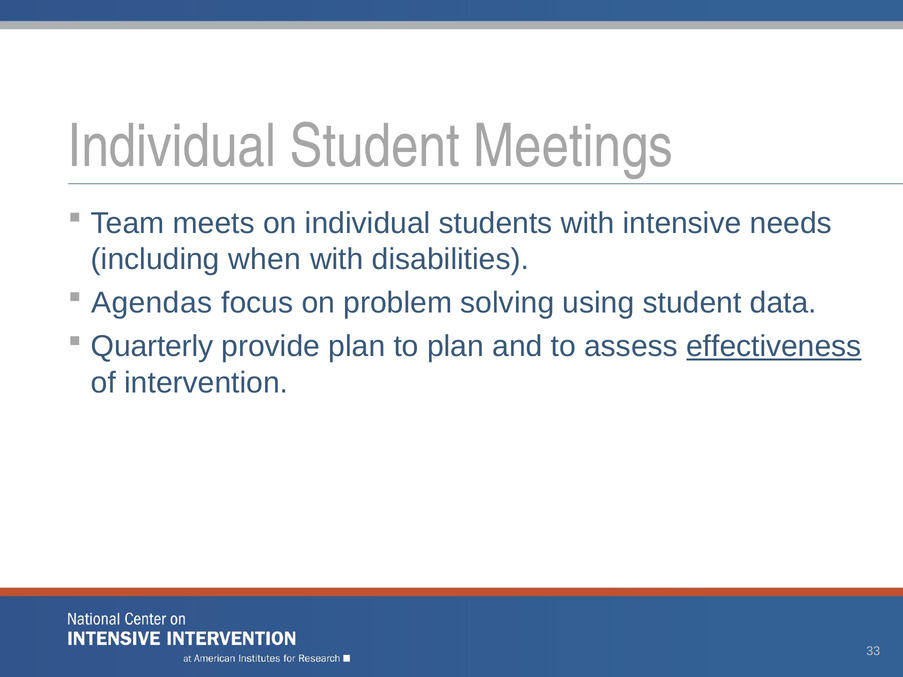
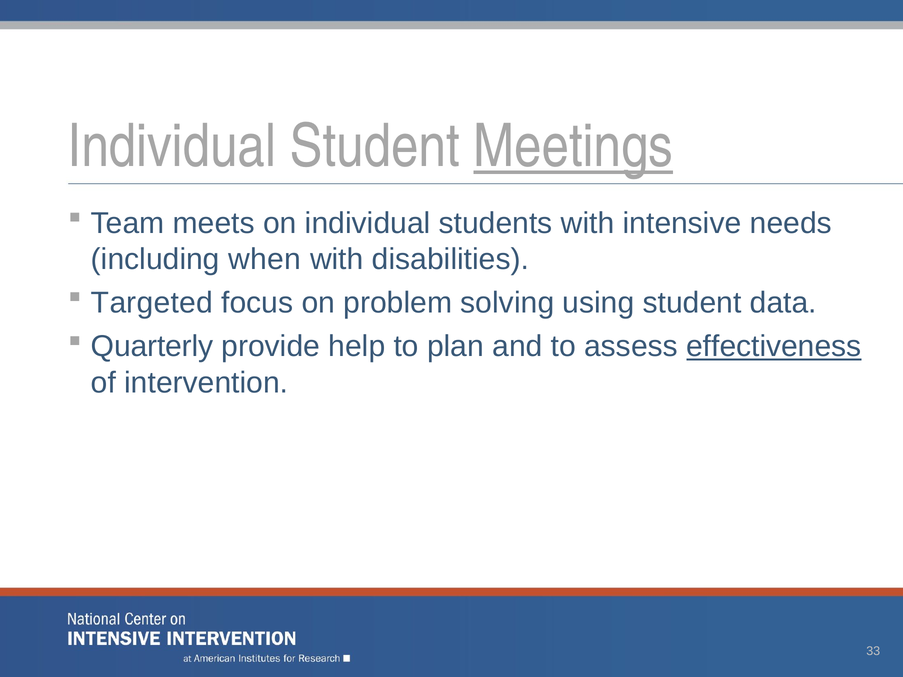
Meetings underline: none -> present (573, 146)
Agendas: Agendas -> Targeted (152, 303)
provide plan: plan -> help (357, 347)
